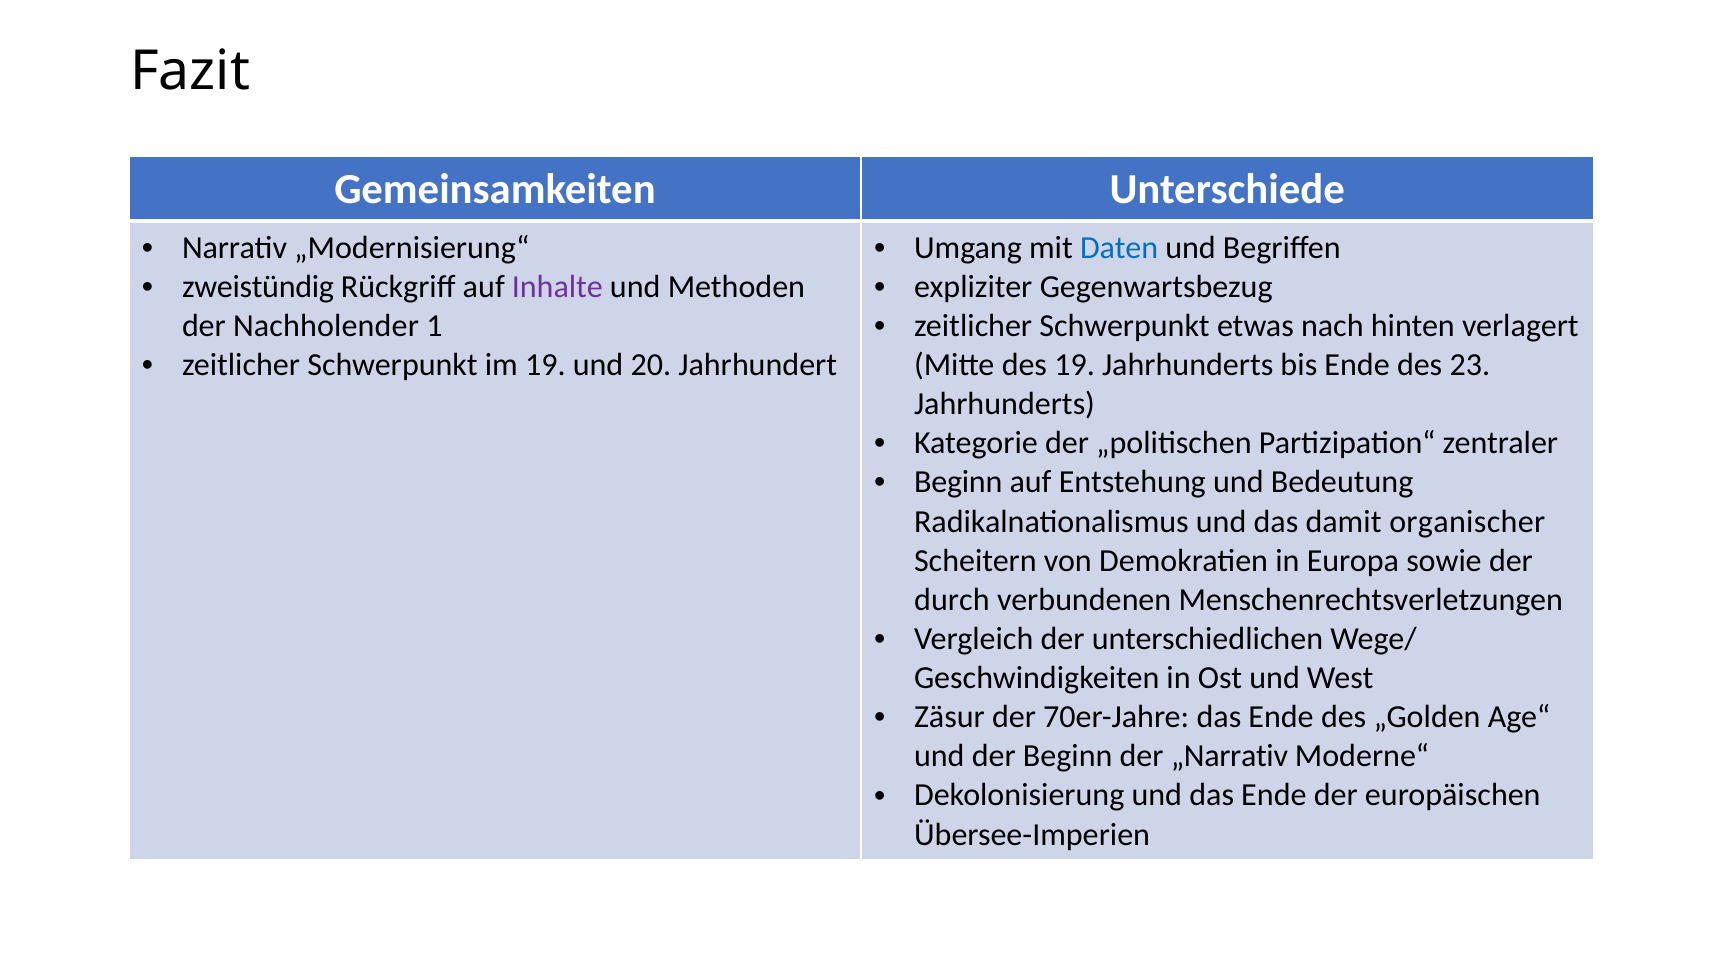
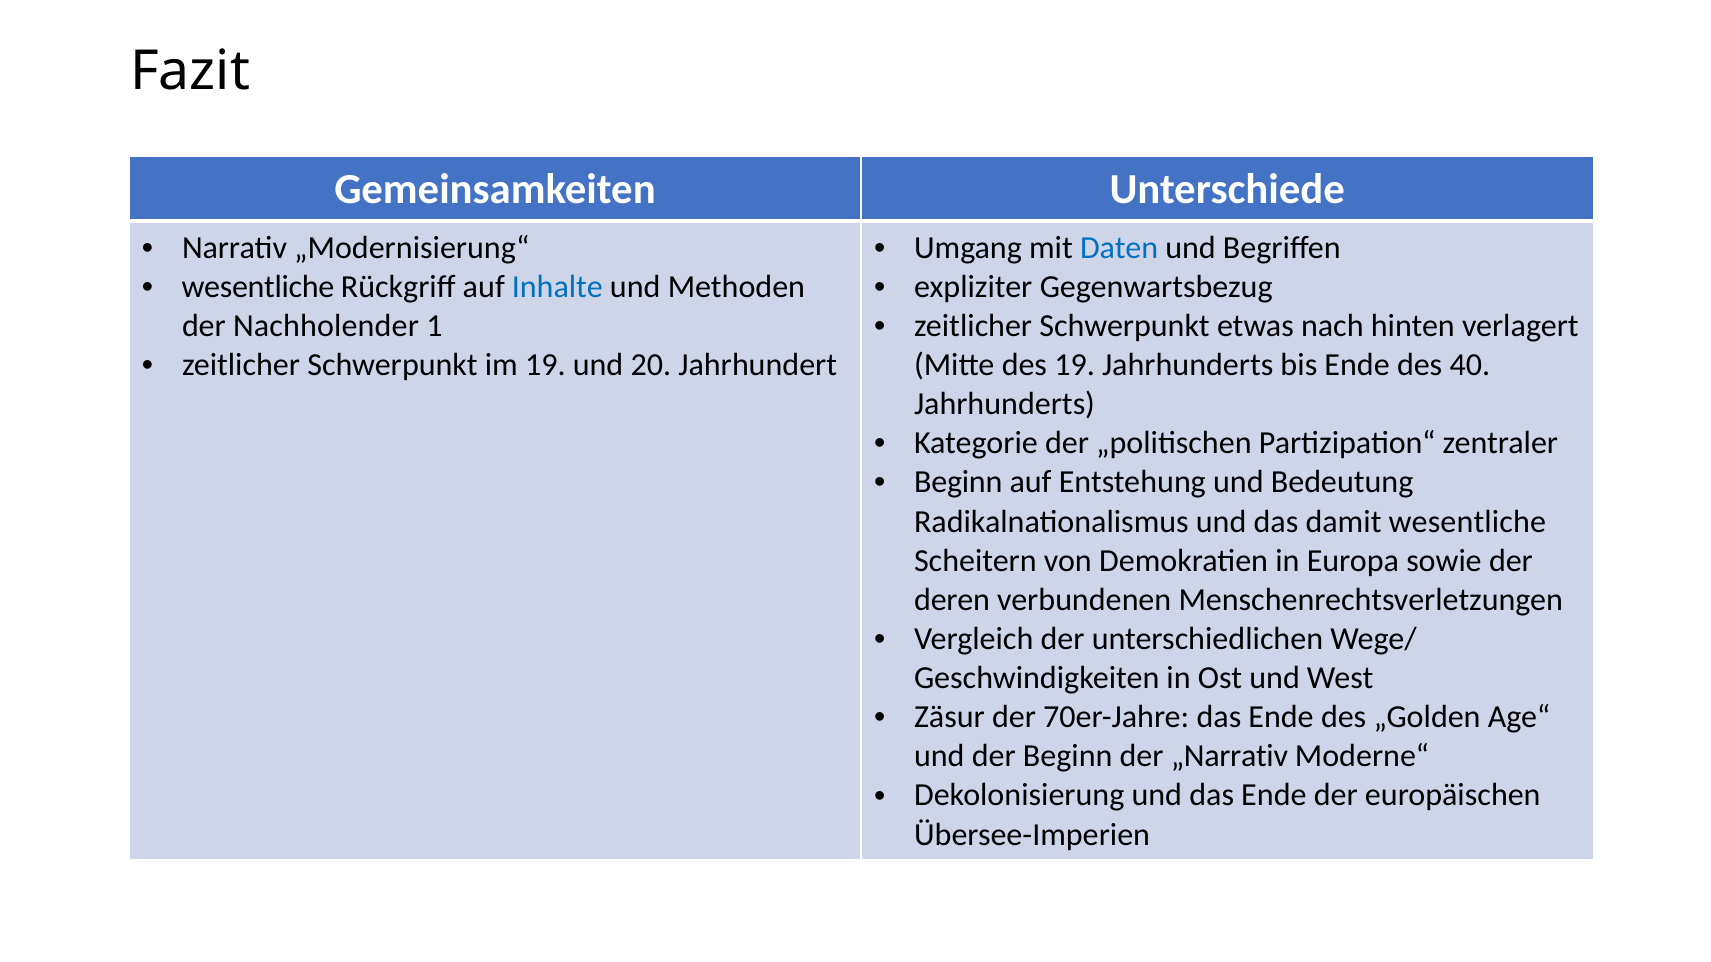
zweistündig: zweistündig -> wesentliche (258, 287)
Inhalte colour: purple -> blue (557, 287)
23: 23 -> 40 (1470, 365)
damit organischer: organischer -> wesentliche (1467, 522)
durch: durch -> deren (952, 600)
